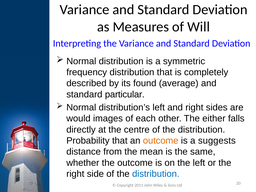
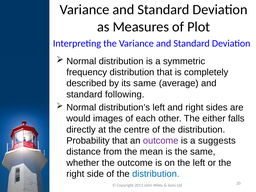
Will: Will -> Plot (199, 27)
its found: found -> same (145, 83)
particular: particular -> following (125, 94)
outcome colour: orange -> purple (161, 141)
